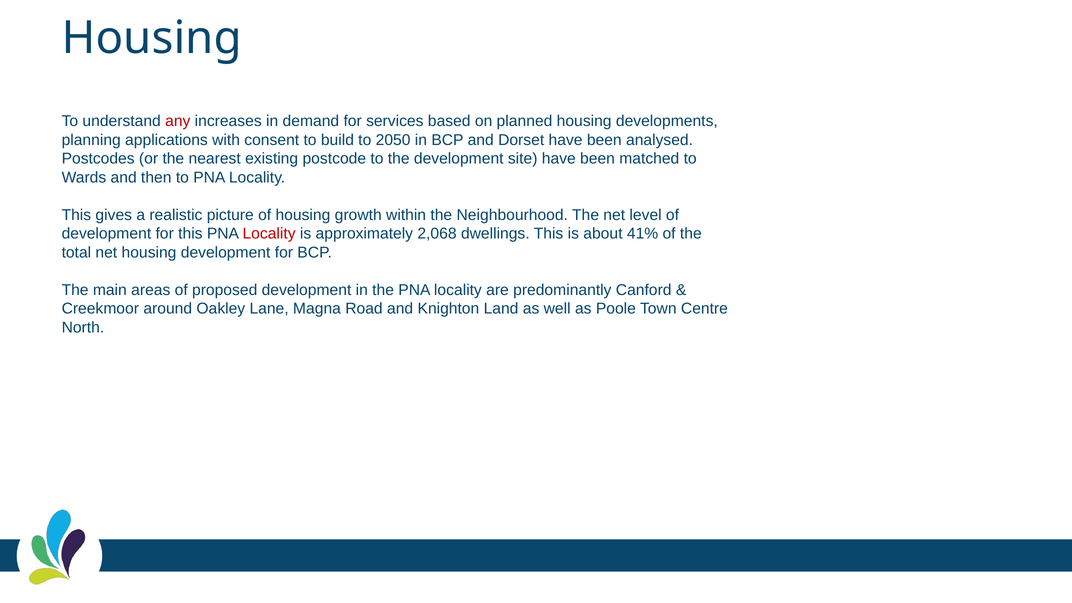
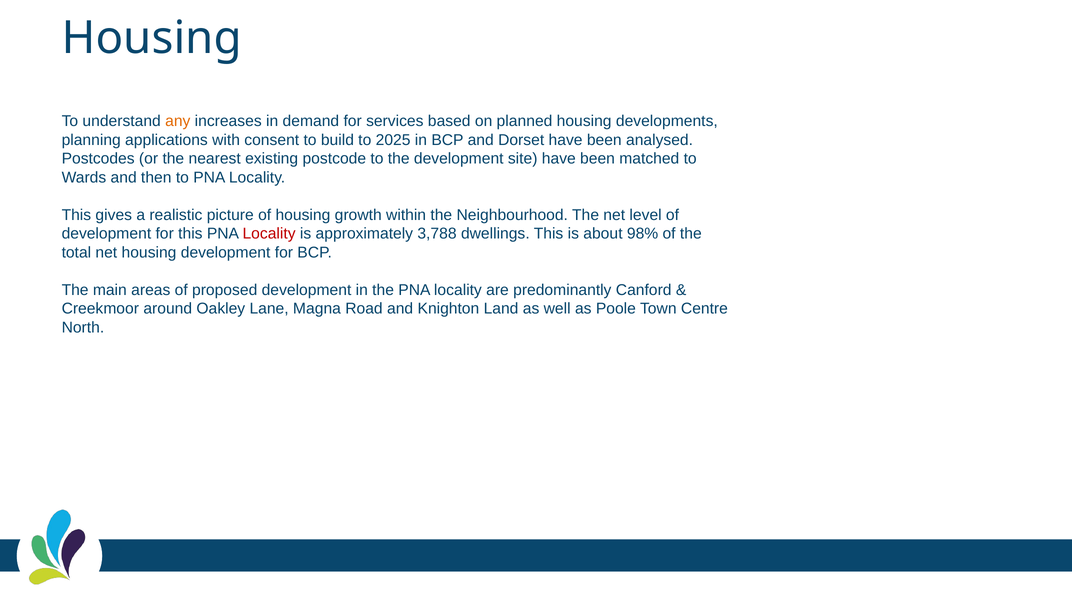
any colour: red -> orange (178, 121)
2050: 2050 -> 2025 (393, 140)
2,068: 2,068 -> 3,788 (437, 234)
41%: 41% -> 98% (643, 234)
